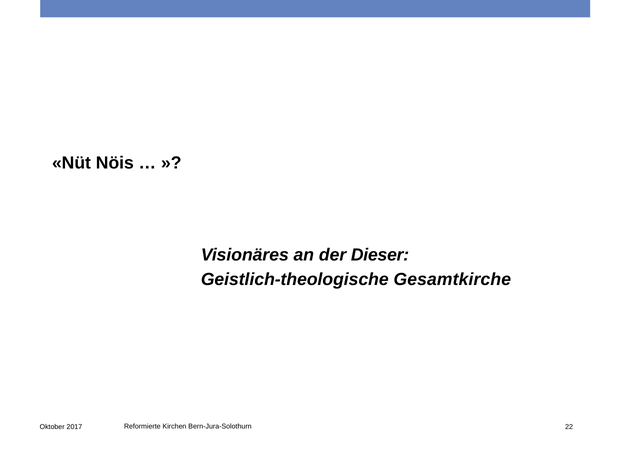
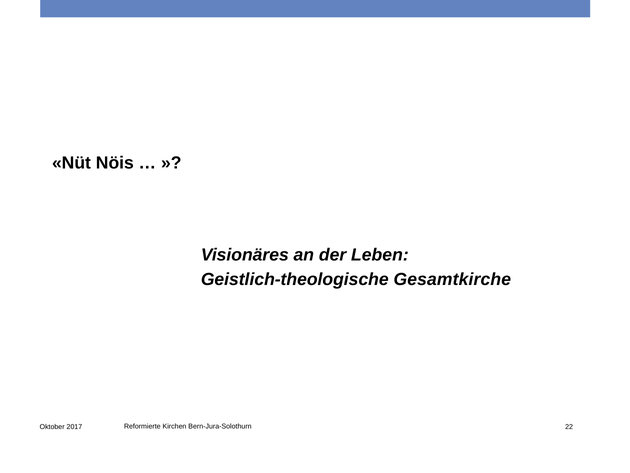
Dieser: Dieser -> Leben (380, 255)
